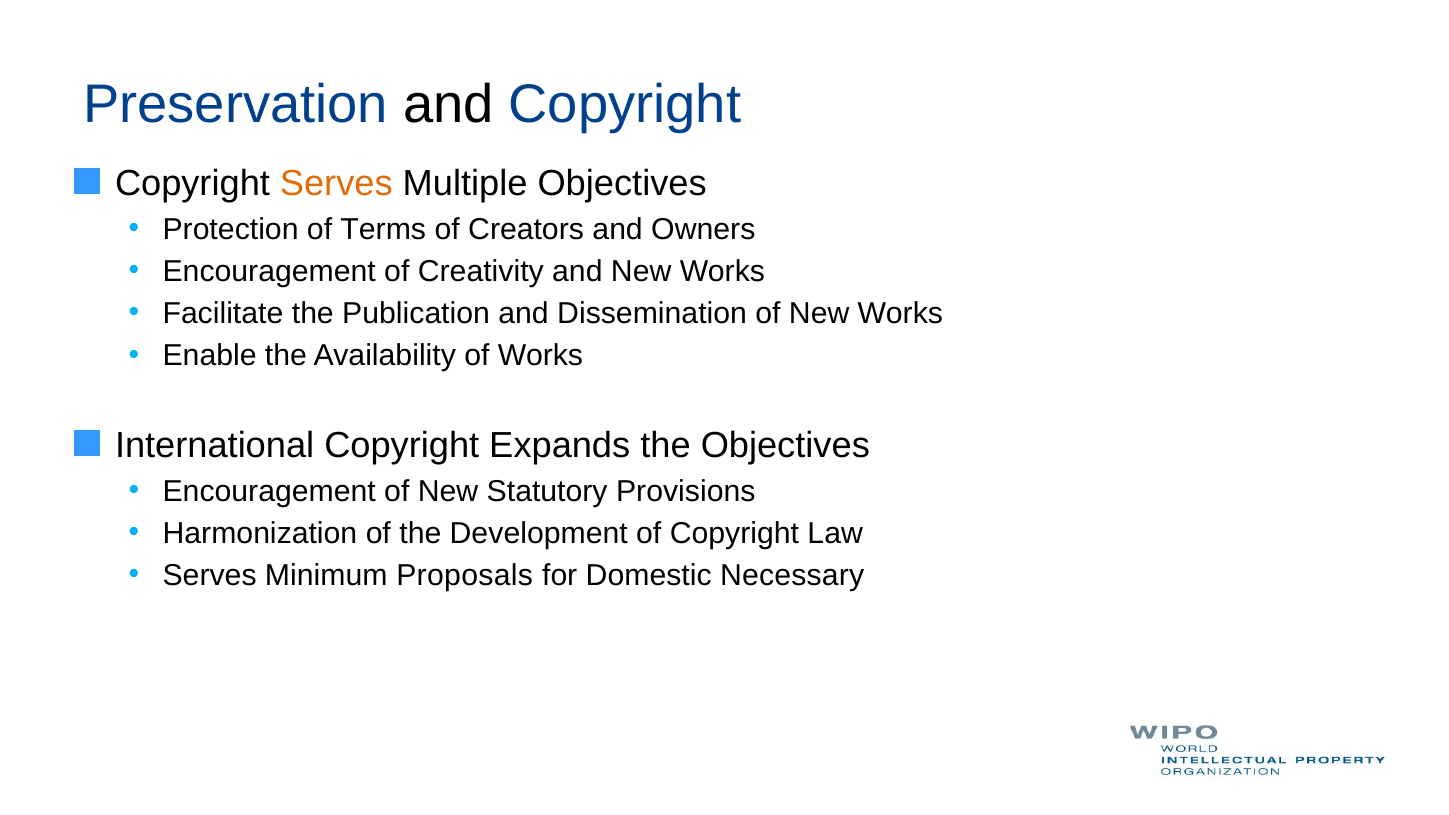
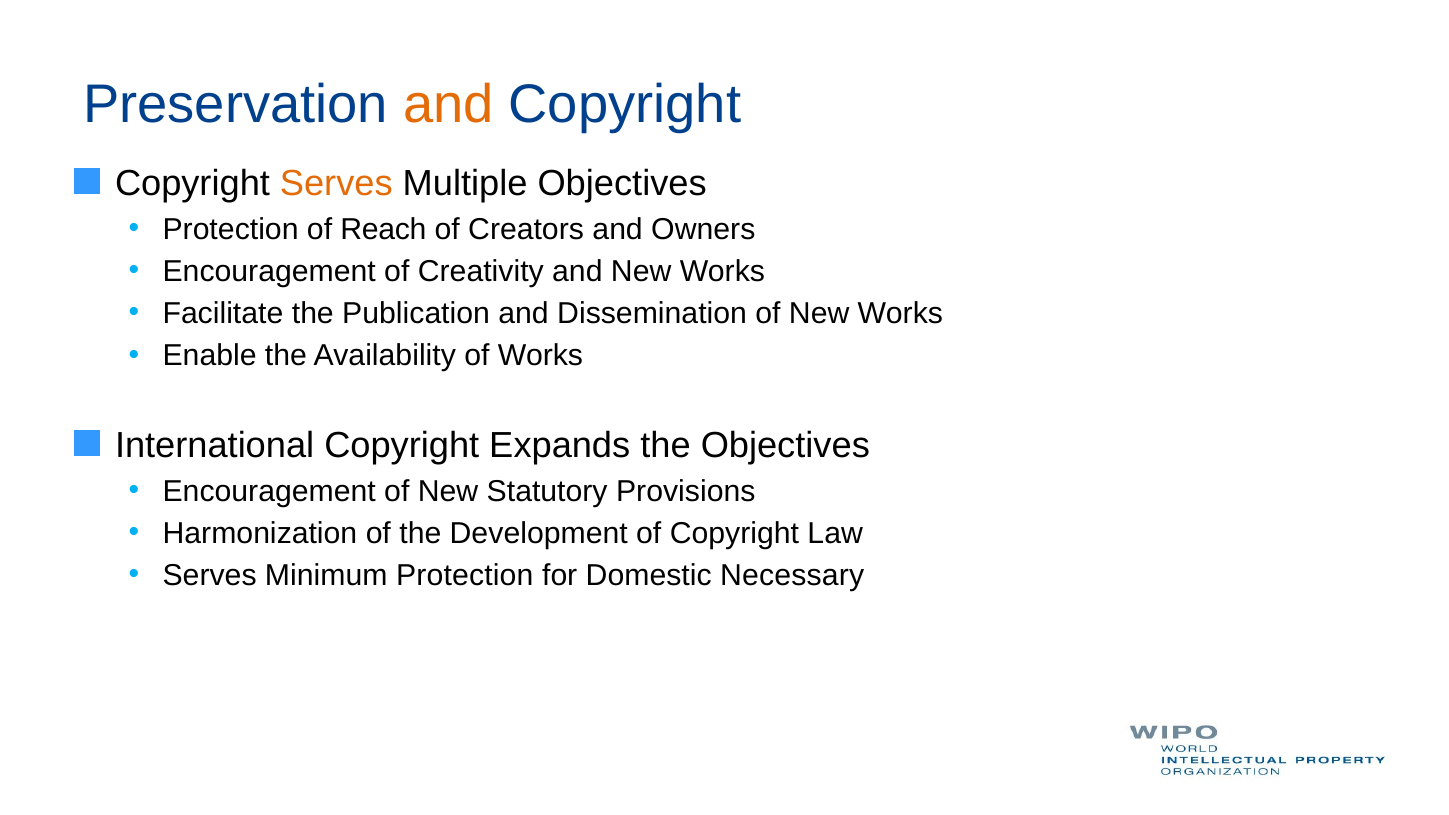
and colour: black -> orange (448, 104)
Terms: Terms -> Reach (383, 229)
Minimum Proposals: Proposals -> Protection (465, 576)
